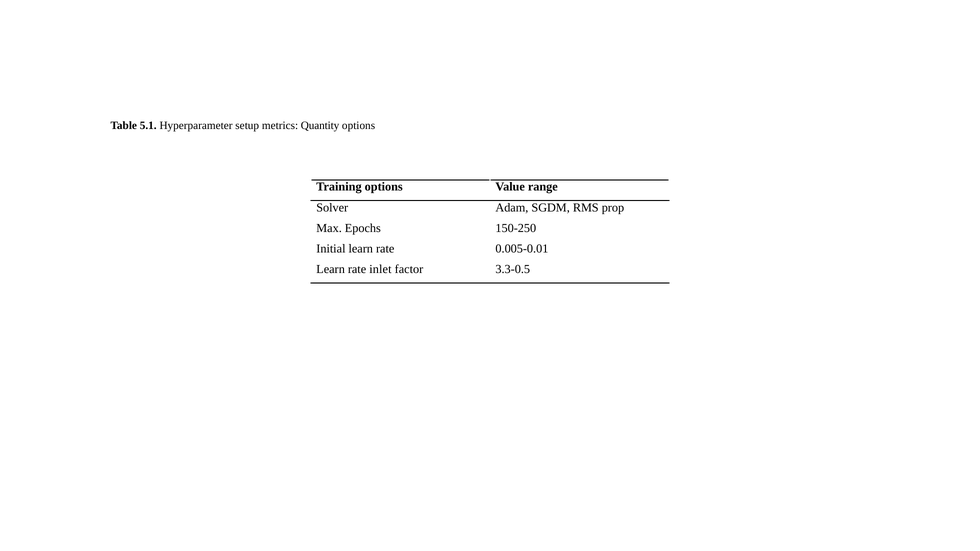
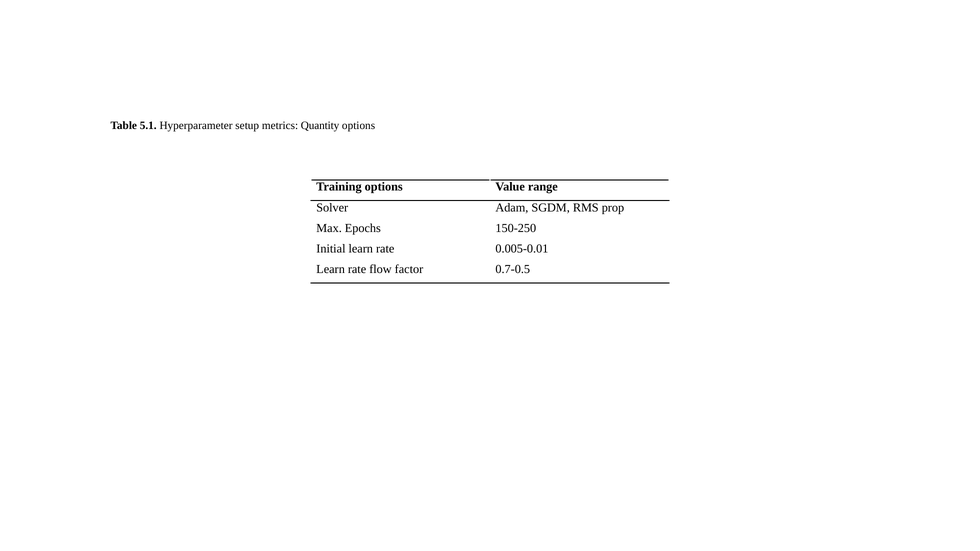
inlet: inlet -> flow (381, 269)
3.3-0.5: 3.3-0.5 -> 0.7-0.5 (513, 269)
